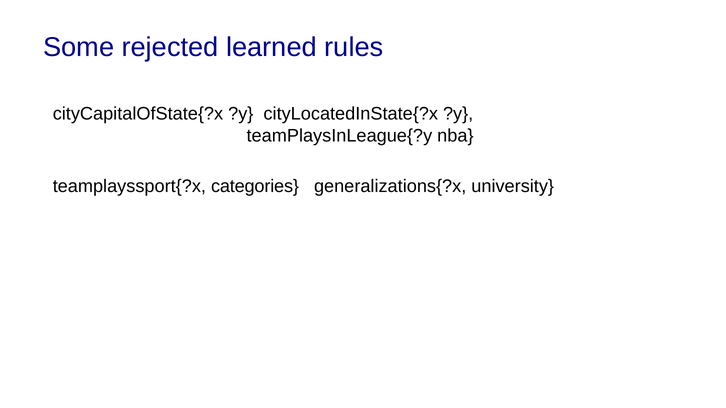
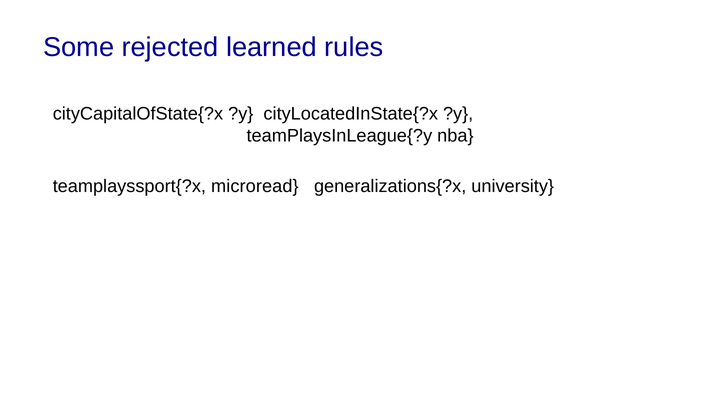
categories: categories -> microread (255, 186)
